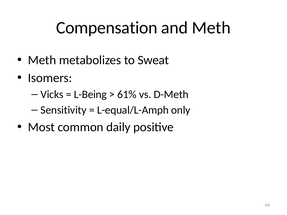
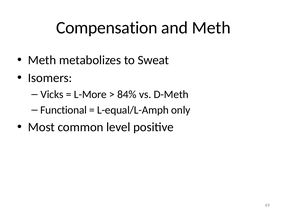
L-Being: L-Being -> L-More (90, 95)
61%: 61% -> 84% (127, 95)
Sensitivity: Sensitivity -> Functional (64, 110)
daily: daily -> level (118, 127)
